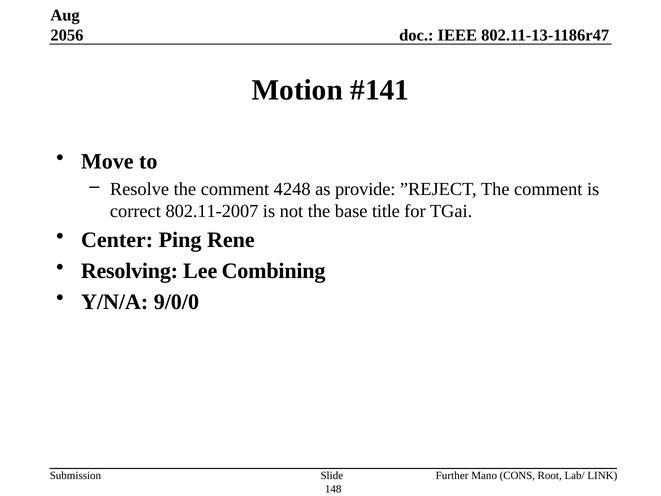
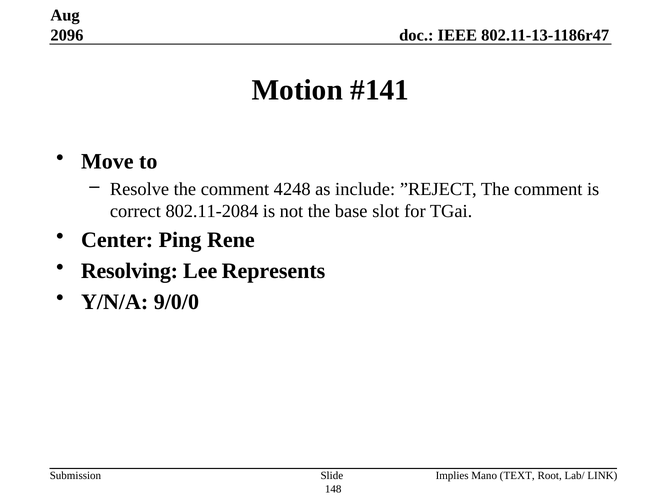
2056: 2056 -> 2096 (67, 35)
provide: provide -> include (365, 189)
802.11-2007: 802.11-2007 -> 802.11-2084 (212, 211)
title: title -> slot (386, 211)
Combining: Combining -> Represents (273, 271)
Further: Further -> Implies (452, 475)
CONS: CONS -> TEXT (517, 475)
